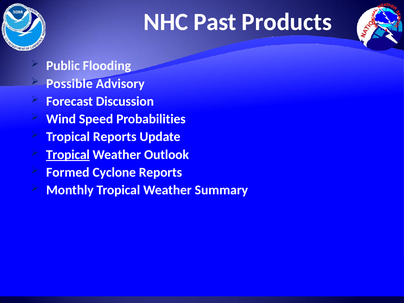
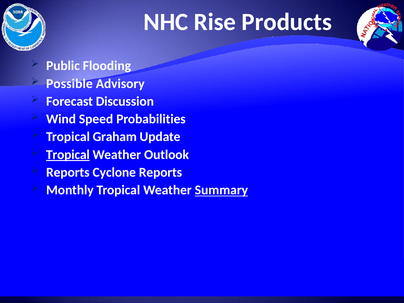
Past: Past -> Rise (215, 22)
Tropical Reports: Reports -> Graham (115, 137)
Formed: Formed -> Reports (68, 172)
Summary underline: none -> present (221, 190)
